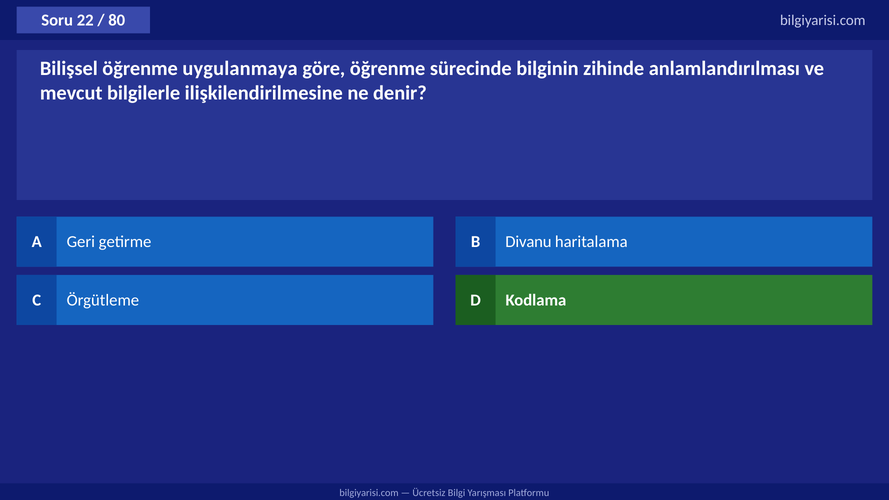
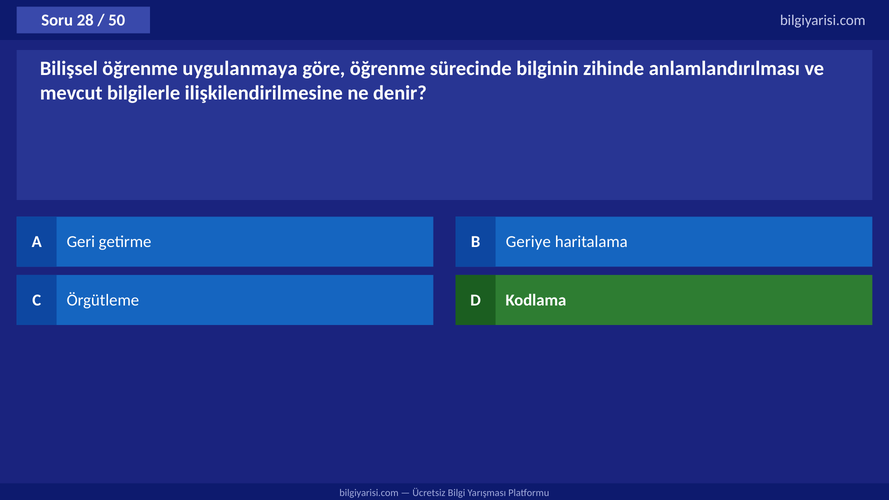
22: 22 -> 28 (85, 20)
80: 80 -> 50 (117, 20)
Divanu: Divanu -> Geriye (528, 242)
